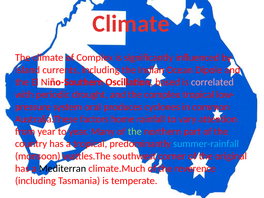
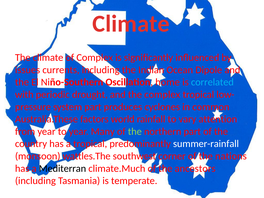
island: island -> issues (28, 70)
based: based -> home (168, 82)
correlated colour: pink -> light blue (212, 82)
system oral: oral -> part (93, 107)
home: home -> world (123, 119)
summer-rainfall colour: light blue -> white (206, 144)
original: original -> nations (231, 156)
reverence: reverence -> ancestors (195, 168)
